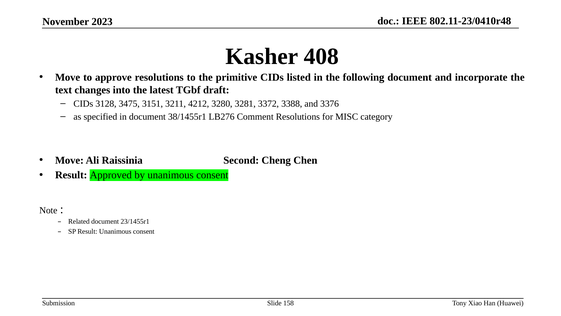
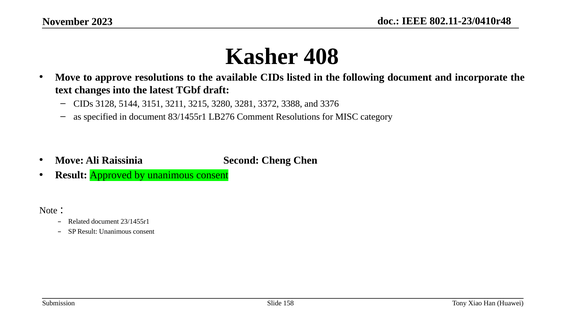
primitive: primitive -> available (236, 77)
3475: 3475 -> 5144 (129, 104)
4212: 4212 -> 3215 (199, 104)
38/1455r1: 38/1455r1 -> 83/1455r1 (187, 117)
